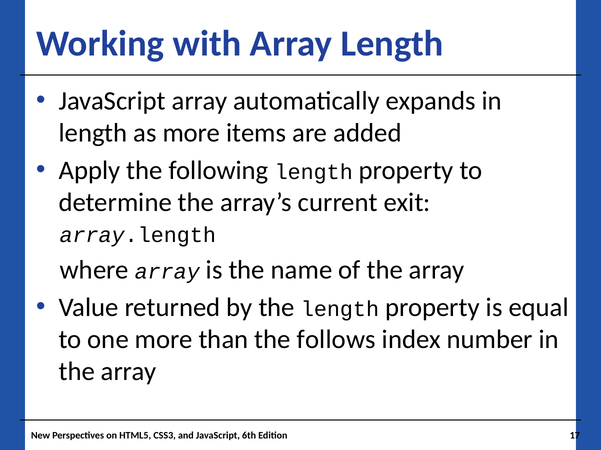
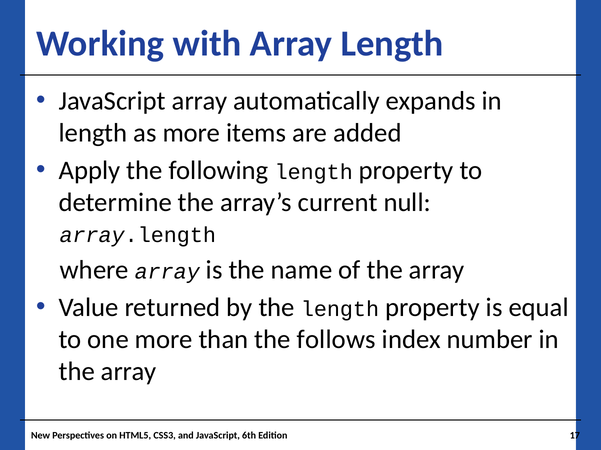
exit: exit -> null (407, 203)
